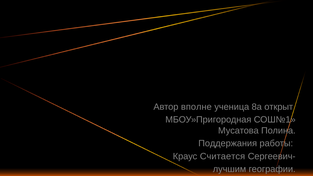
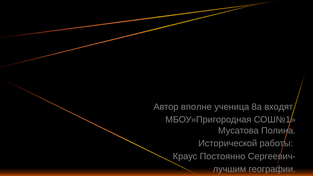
открыт: открыт -> входят (279, 107)
Поддержания: Поддержания -> Исторической (228, 144)
Считается: Считается -> Постоянно (223, 156)
